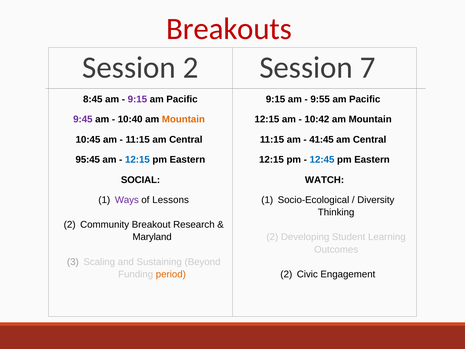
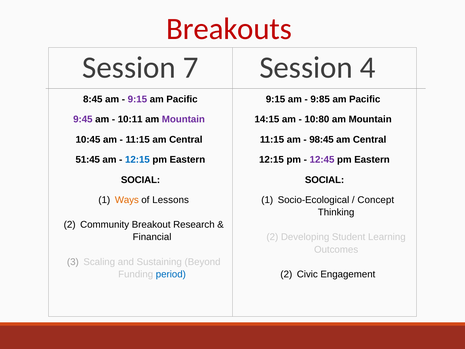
Session 2: 2 -> 7 (191, 68)
7: 7 -> 4 (368, 68)
9:55: 9:55 -> 9:85 (320, 99)
10:40: 10:40 -> 10:11 (130, 119)
Mountain colour: orange -> purple (183, 119)
12:15: 12:15 -> 14:15 (267, 119)
10:42: 10:42 -> 10:80 (317, 119)
41:45: 41:45 -> 98:45 (322, 139)
95:45: 95:45 -> 51:45 (88, 160)
12:45 colour: blue -> purple (322, 160)
WATCH: WATCH -> SOCIAL (325, 180)
Ways colour: purple -> orange (127, 200)
Diversity: Diversity -> Concept (376, 200)
Maryland: Maryland -> Financial (152, 237)
period colour: orange -> blue (171, 274)
